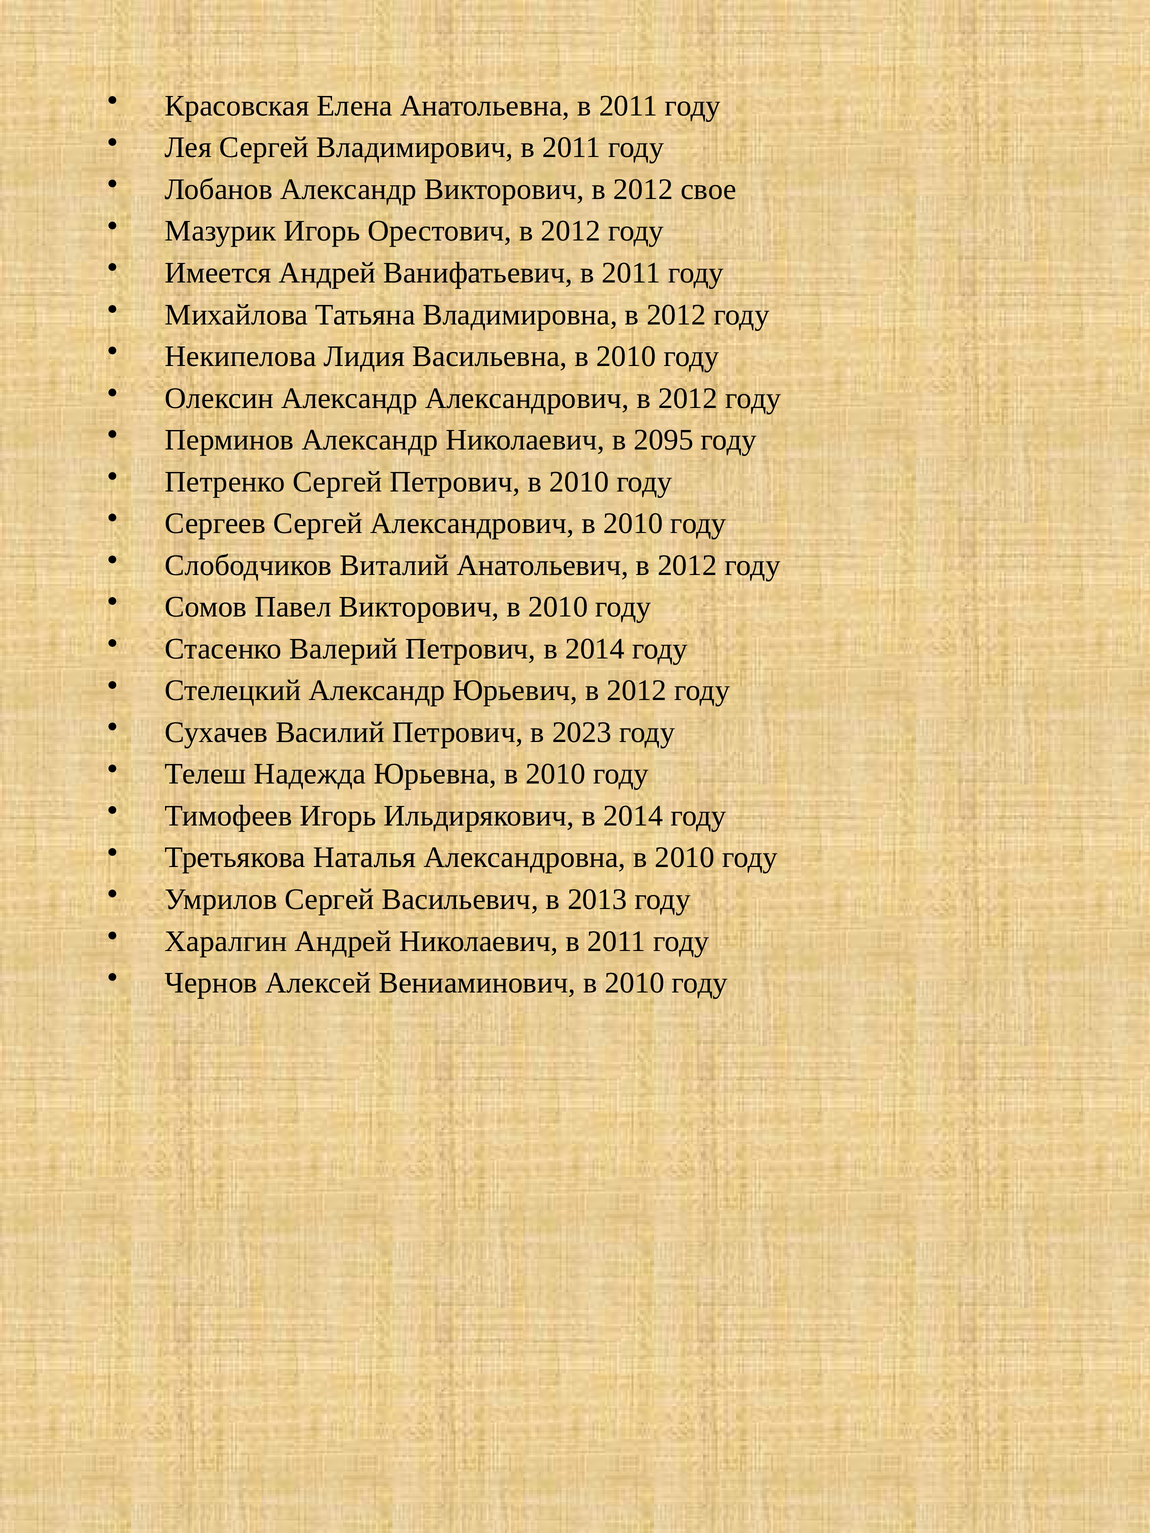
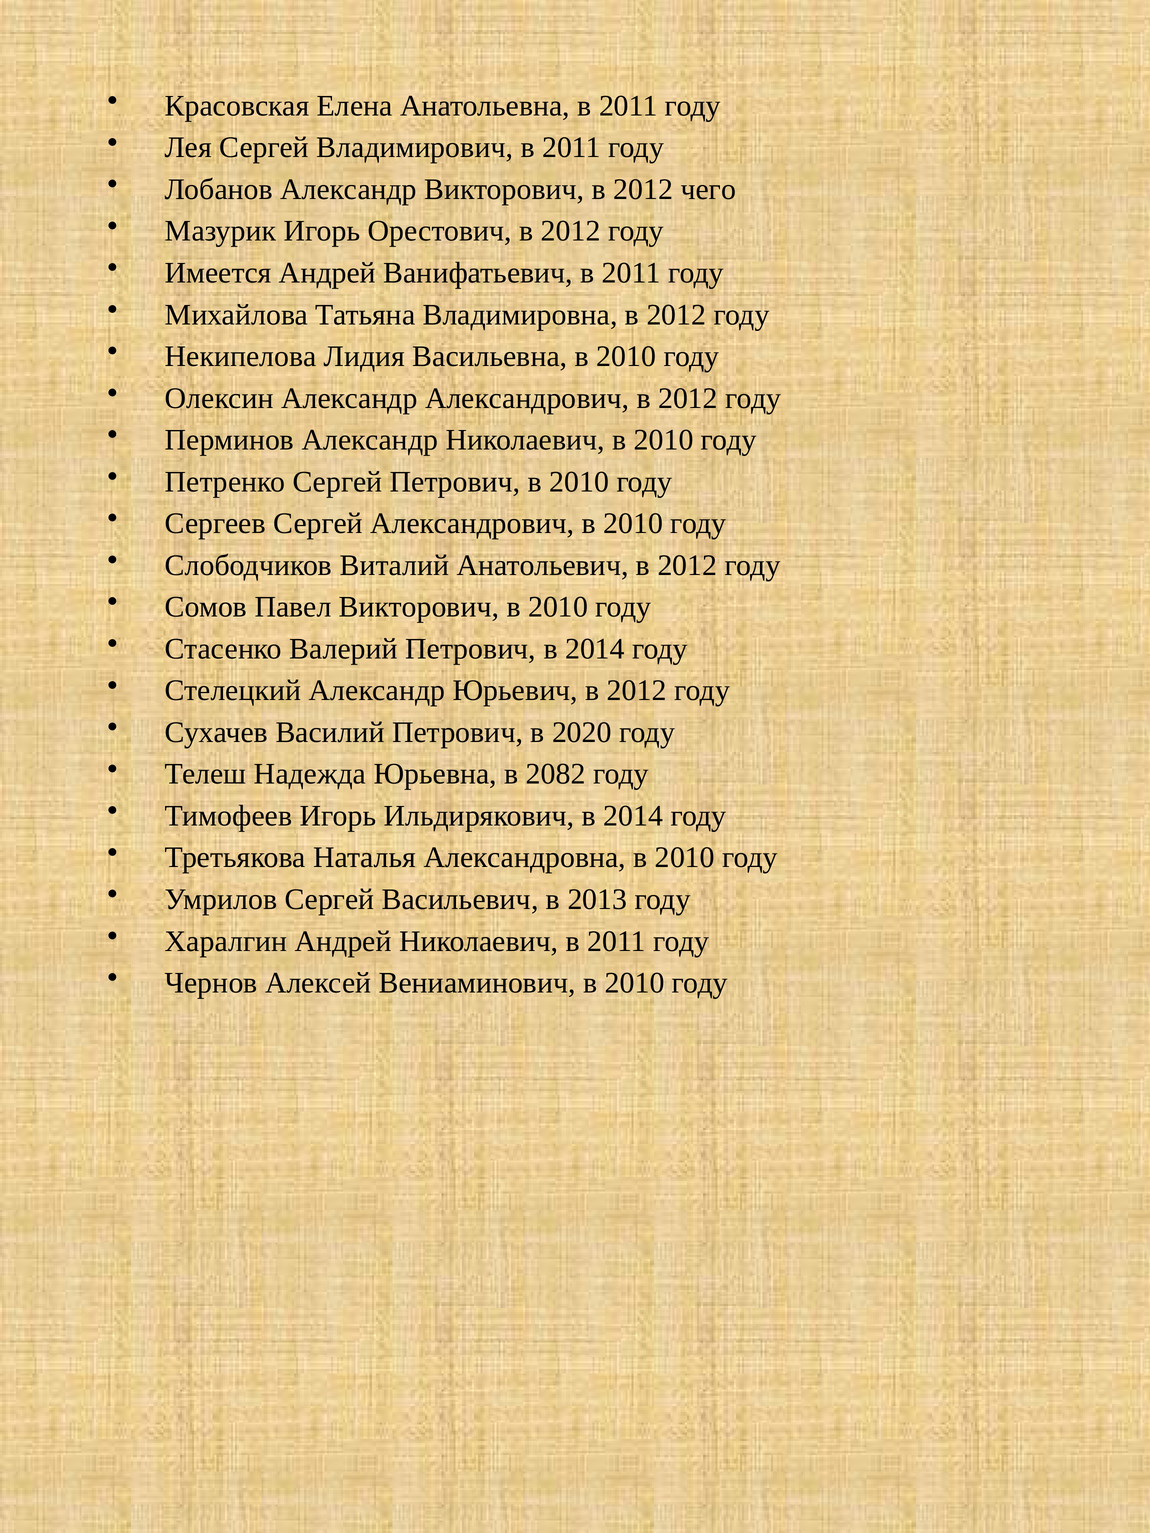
свое: свое -> чего (708, 189)
Николаевич в 2095: 2095 -> 2010 (664, 440)
2023: 2023 -> 2020 (582, 732)
Юрьевна в 2010: 2010 -> 2082 (556, 774)
